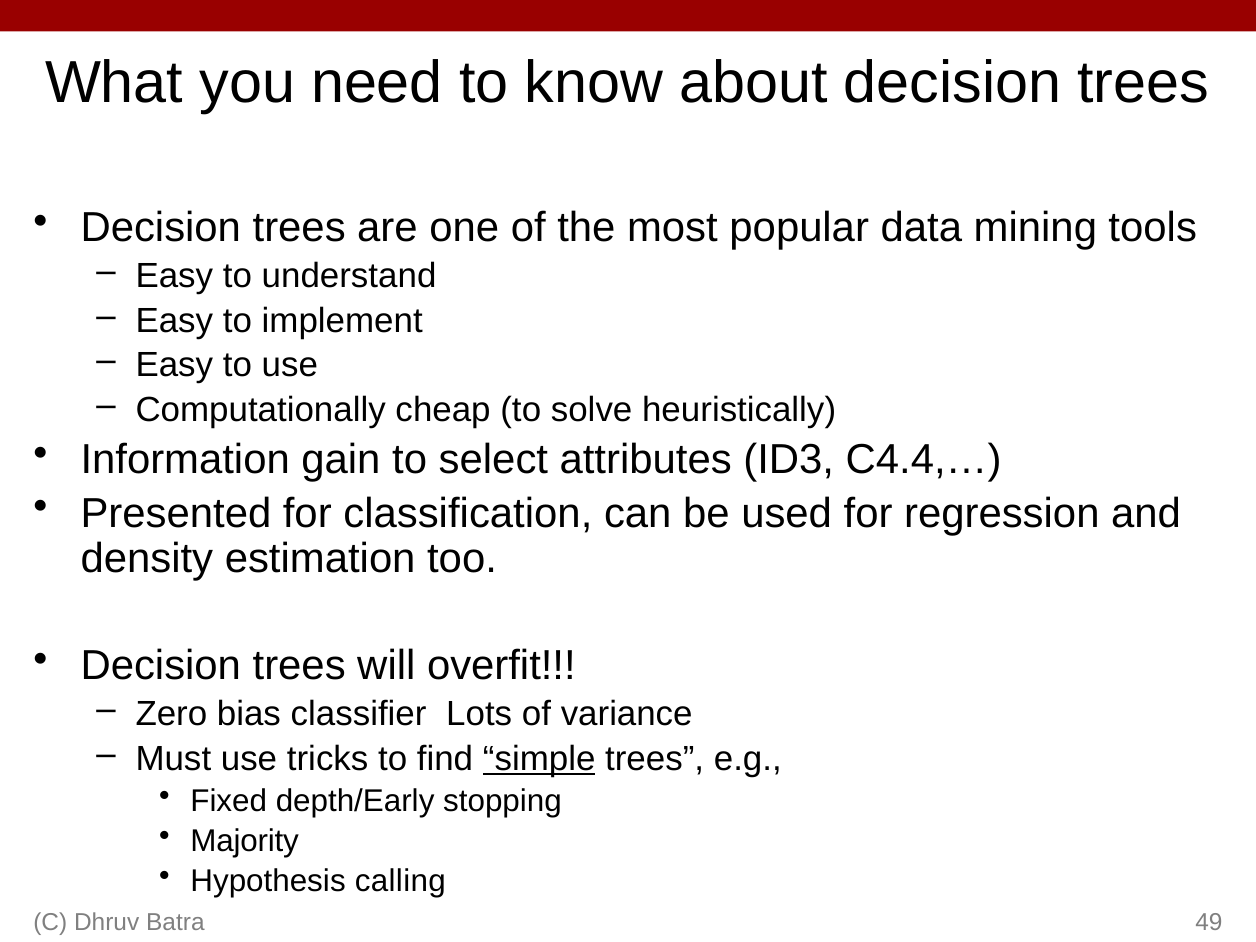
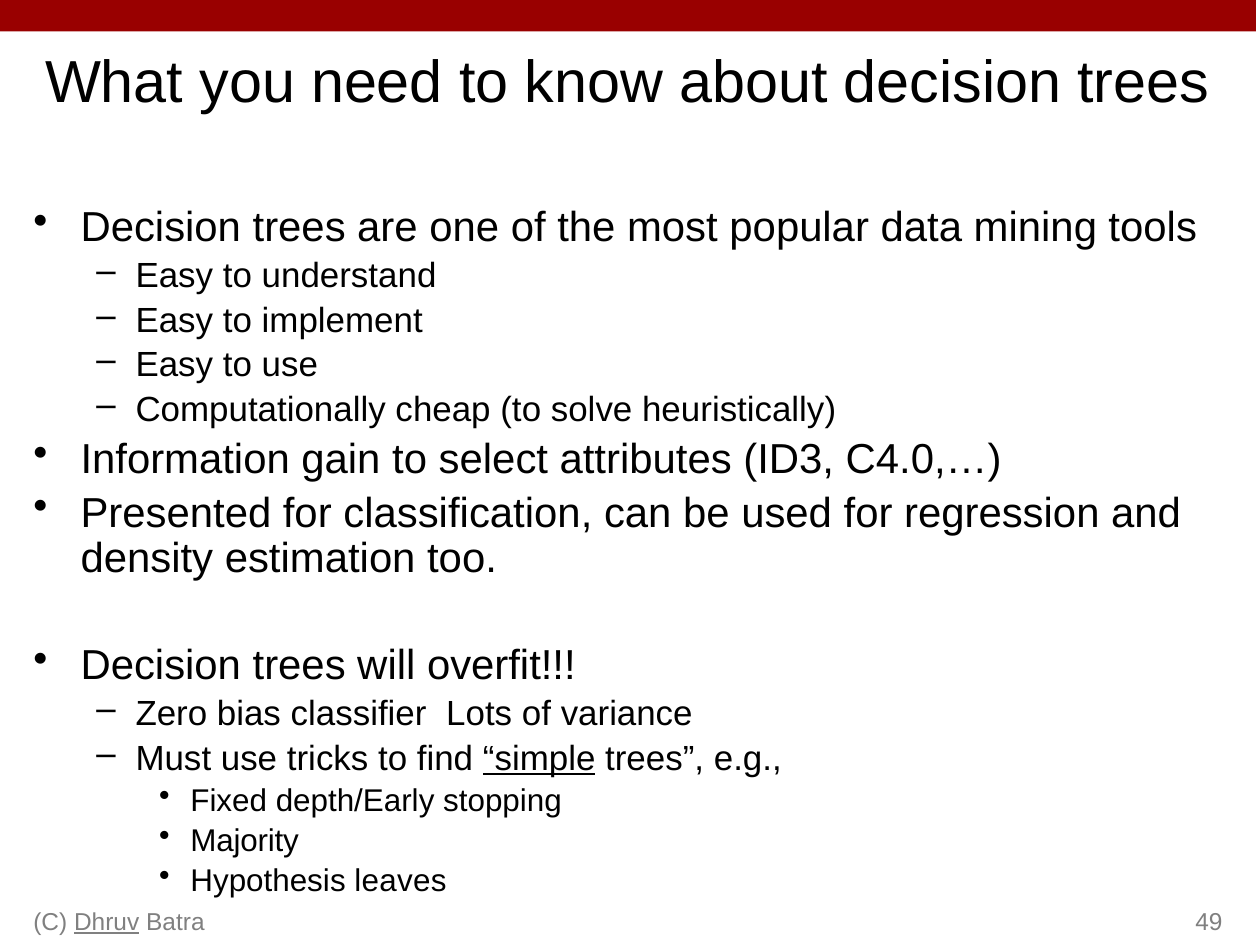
C4.4,…: C4.4,… -> C4.0,… (924, 460)
calling: calling -> leaves (400, 881)
Dhruv underline: none -> present (107, 923)
